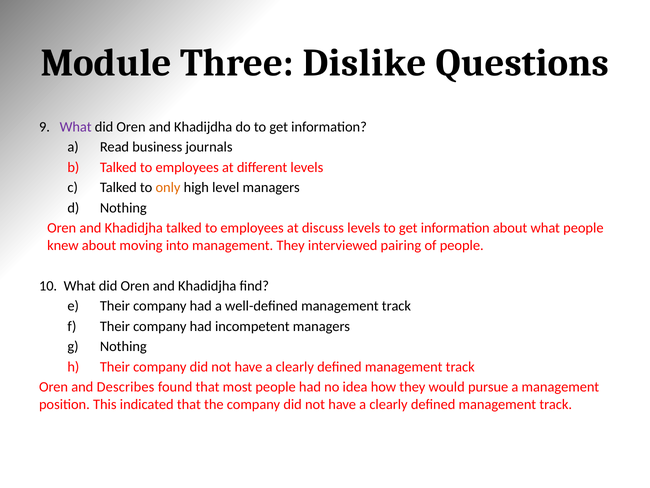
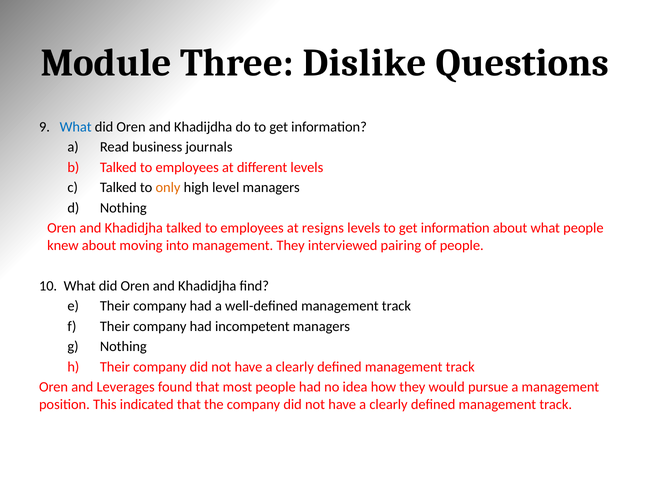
What colour: purple -> blue (76, 127)
discuss: discuss -> resigns (323, 228)
Describes: Describes -> Leverages (126, 387)
